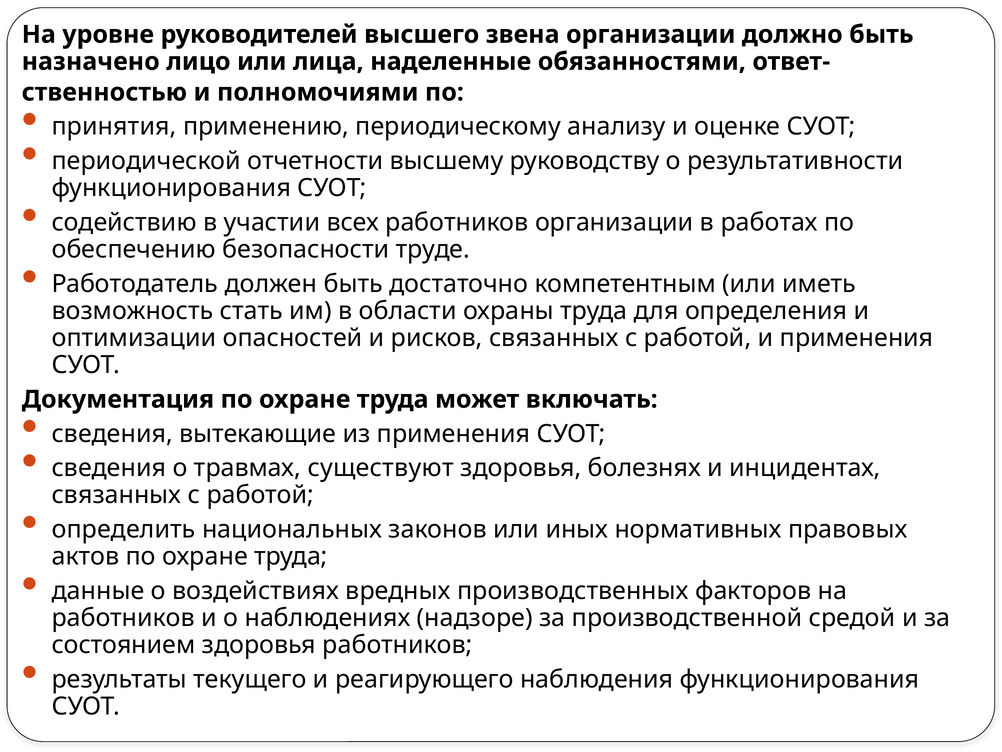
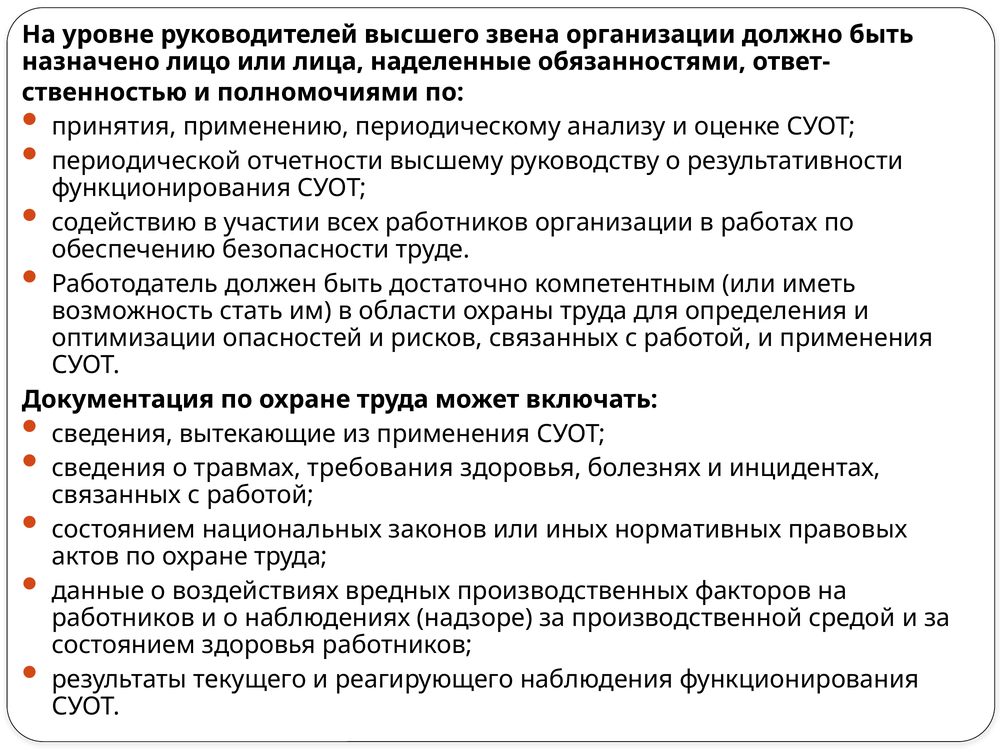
существуют: существуют -> требования (381, 468)
определить: определить -> состоянием (124, 529)
